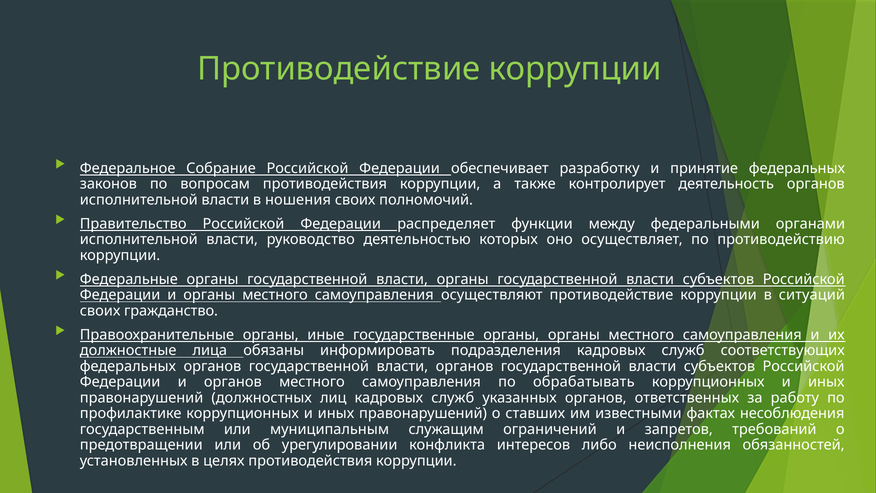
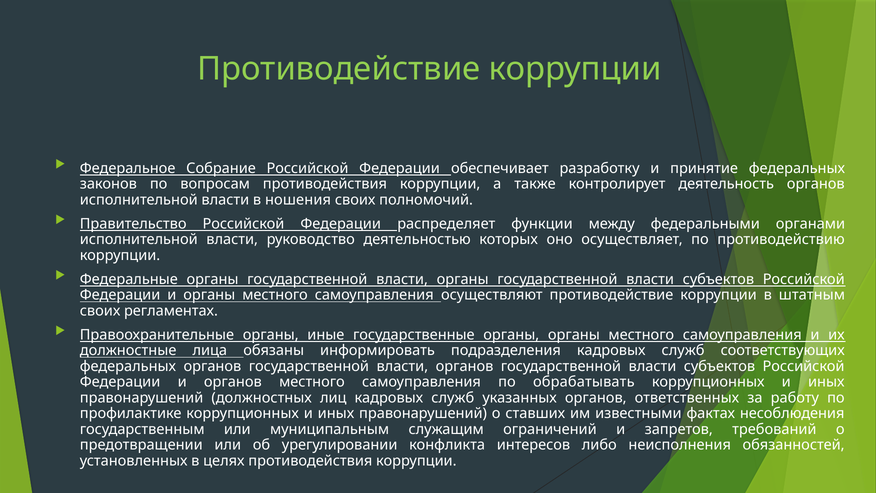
ситуаций: ситуаций -> штатным (812, 295)
гражданство: гражданство -> регламентах (171, 311)
